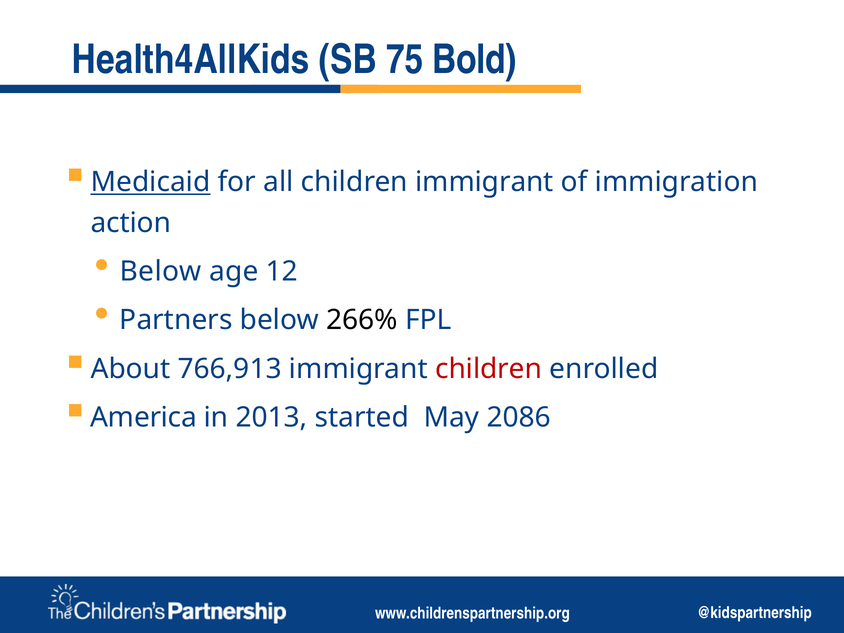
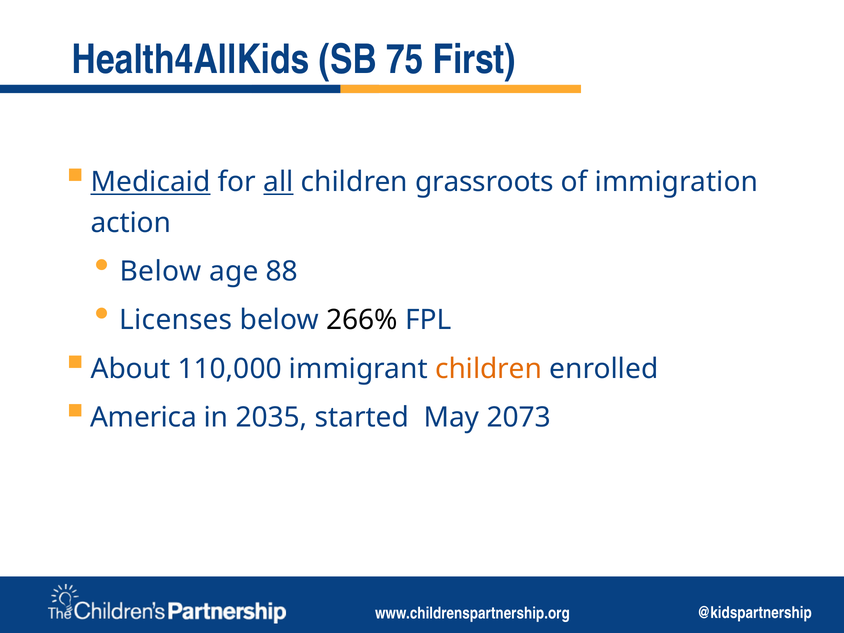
Bold: Bold -> First (474, 59)
all underline: none -> present (278, 182)
children immigrant: immigrant -> grassroots (484, 182)
12: 12 -> 88 (282, 271)
Partners: Partners -> Licenses (176, 320)
766,913: 766,913 -> 110,000 (230, 369)
children colour: red -> orange (489, 369)
2013: 2013 -> 2035 (271, 418)
2086: 2086 -> 2073 (519, 418)
